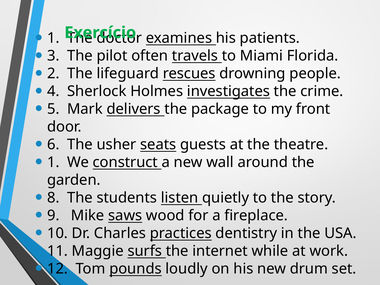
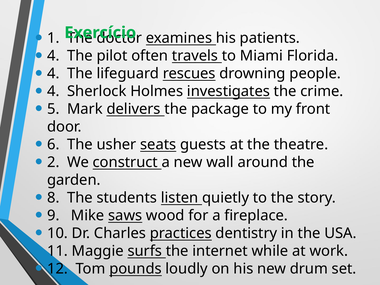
3: 3 -> 4 (53, 56)
2: 2 -> 4 (53, 74)
1: 1 -> 2 (53, 162)
